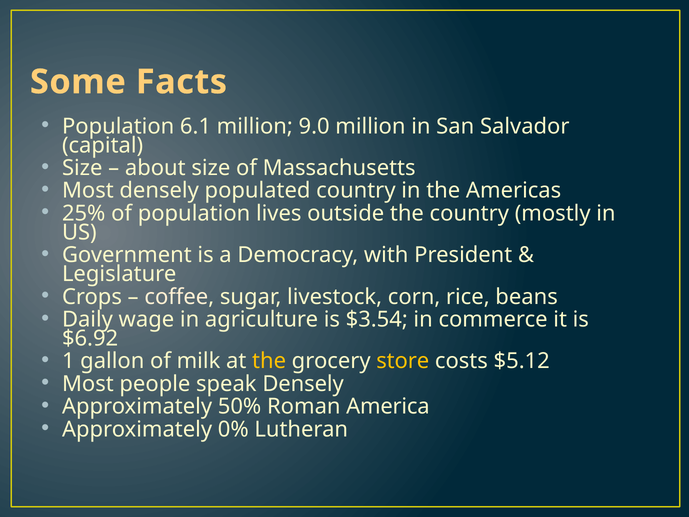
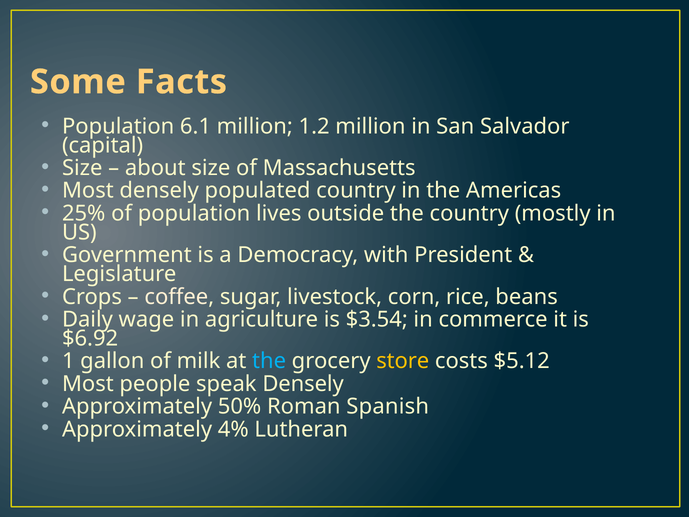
9.0: 9.0 -> 1.2 (314, 126)
the colour: yellow -> light blue (269, 361)
America: America -> Spanish (388, 406)
0%: 0% -> 4% (233, 429)
